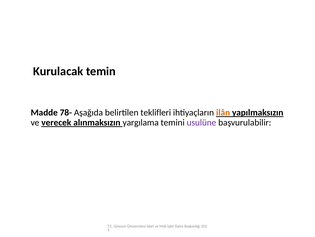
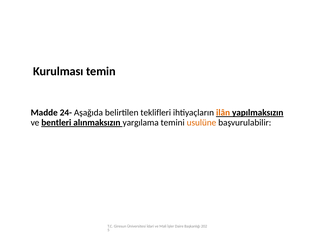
Kurulacak: Kurulacak -> Kurulması (58, 71)
78-: 78- -> 24- (66, 112)
verecek: verecek -> bentleri (56, 122)
usulüne colour: purple -> orange (201, 122)
